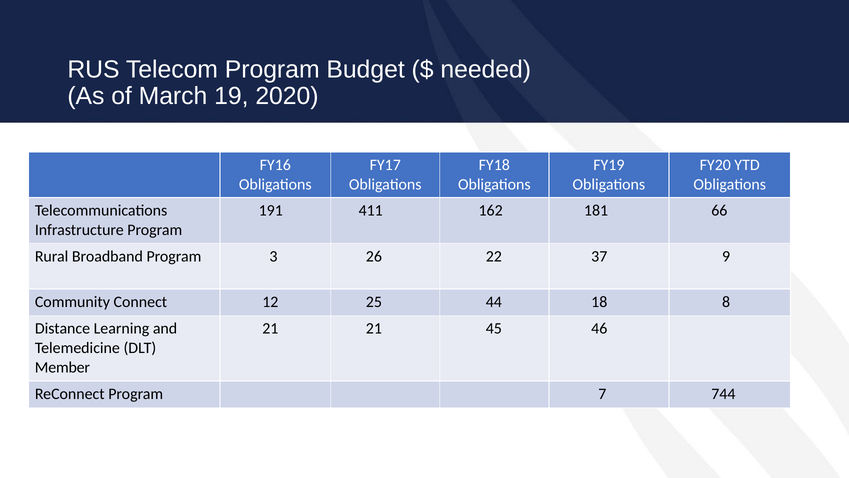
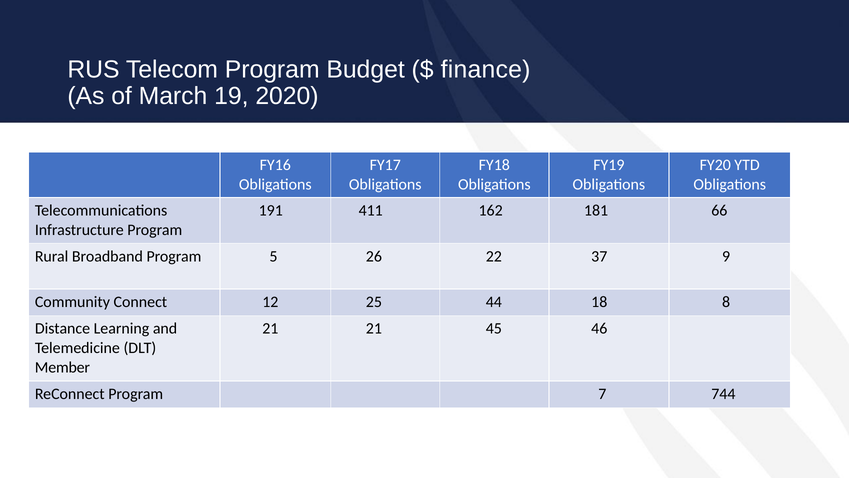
needed: needed -> finance (486, 69)
3: 3 -> 5 (273, 256)
